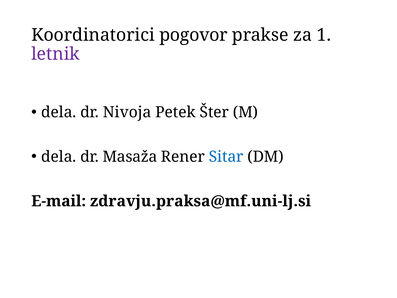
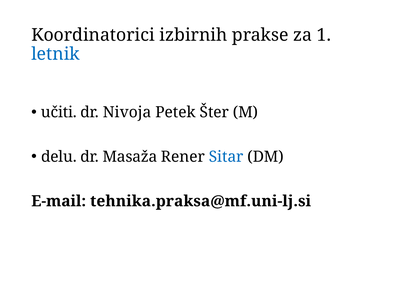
pogovor: pogovor -> izbirnih (193, 35)
letnik colour: purple -> blue (55, 54)
dela: dela -> učiti (59, 112)
dela: dela -> delu (59, 157)
zdravju.praksa@mf.uni-lj.si: zdravju.praksa@mf.uni-lj.si -> tehnika.praksa@mf.uni-lj.si (201, 201)
